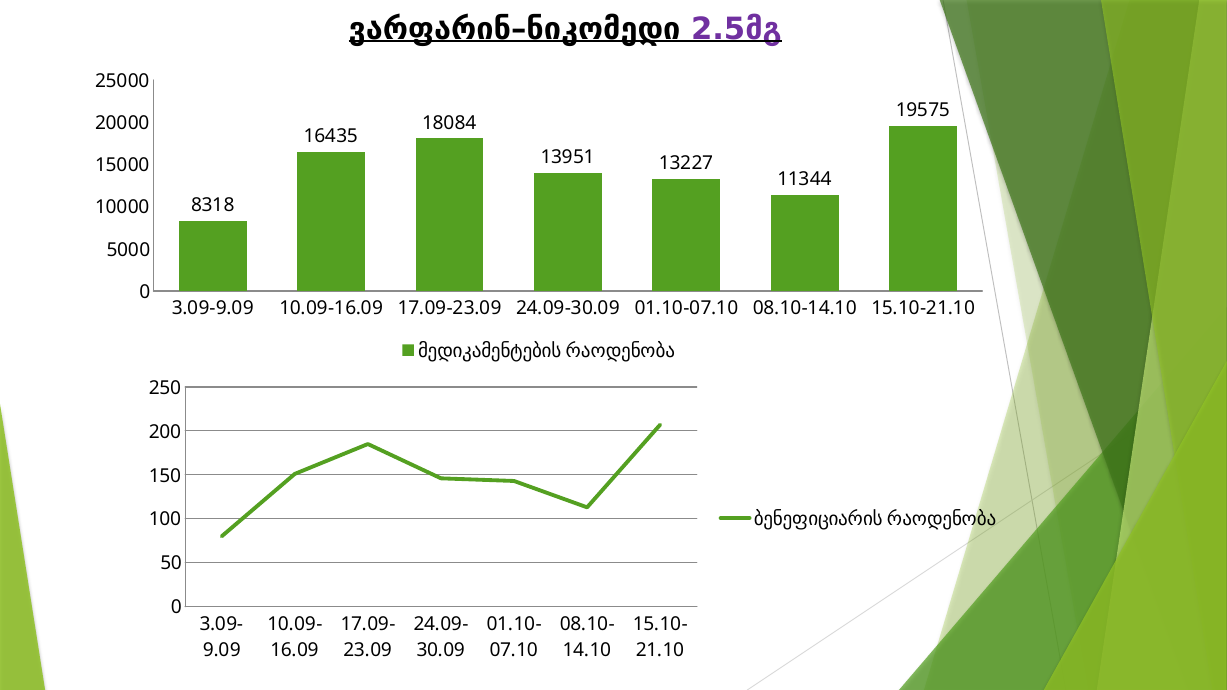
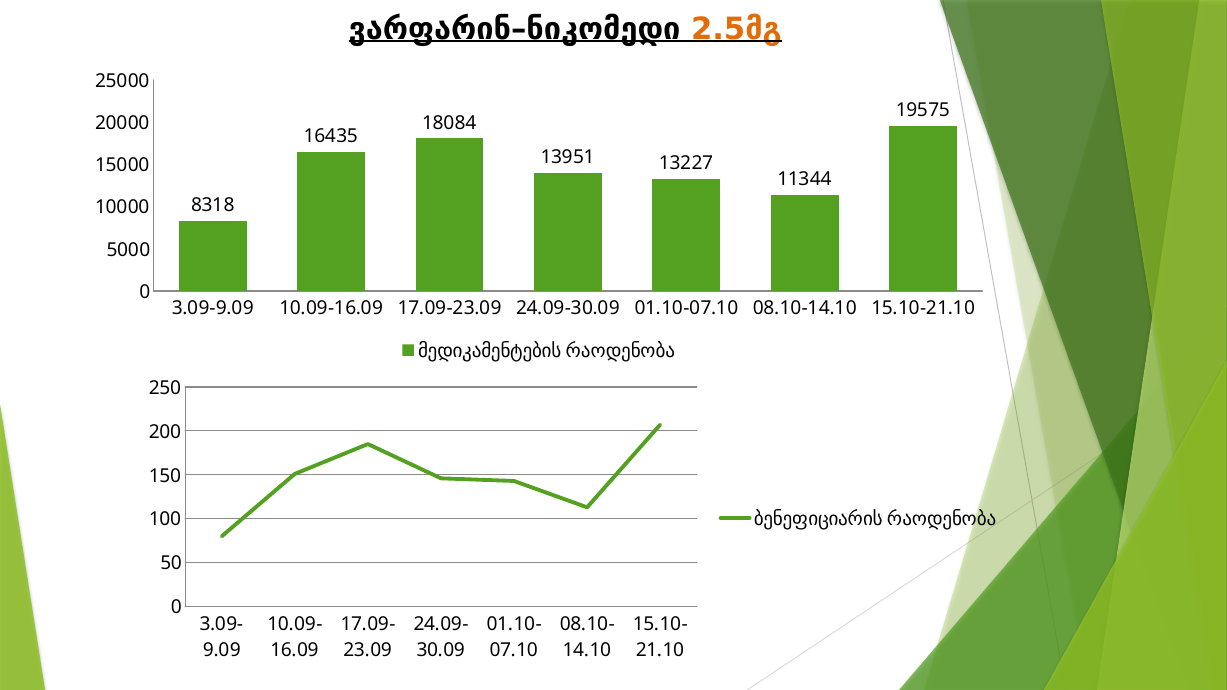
2.5მგ colour: purple -> orange (736, 29)
